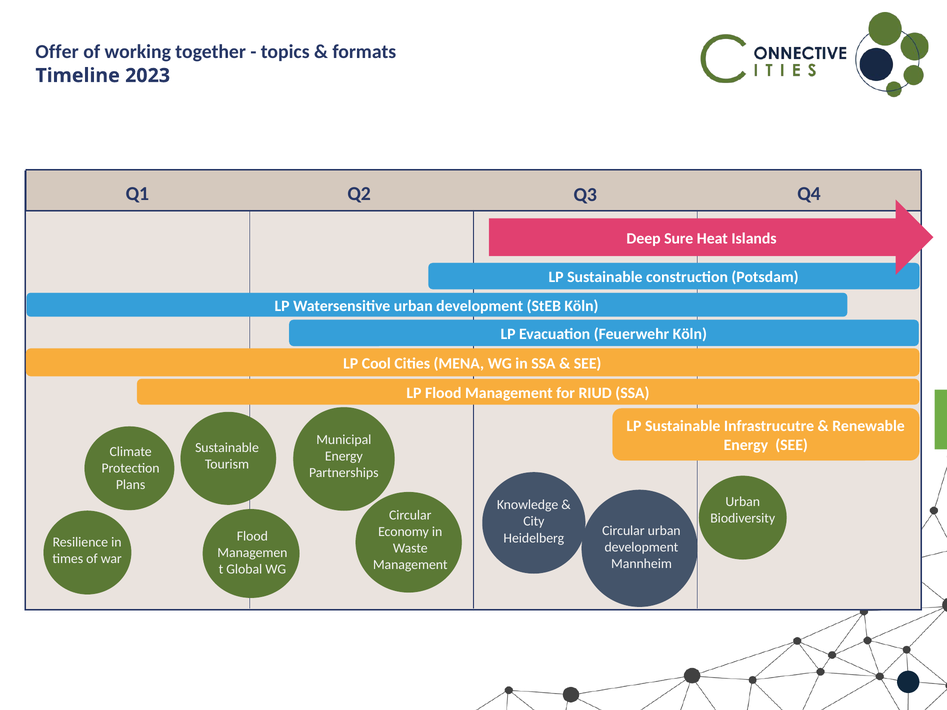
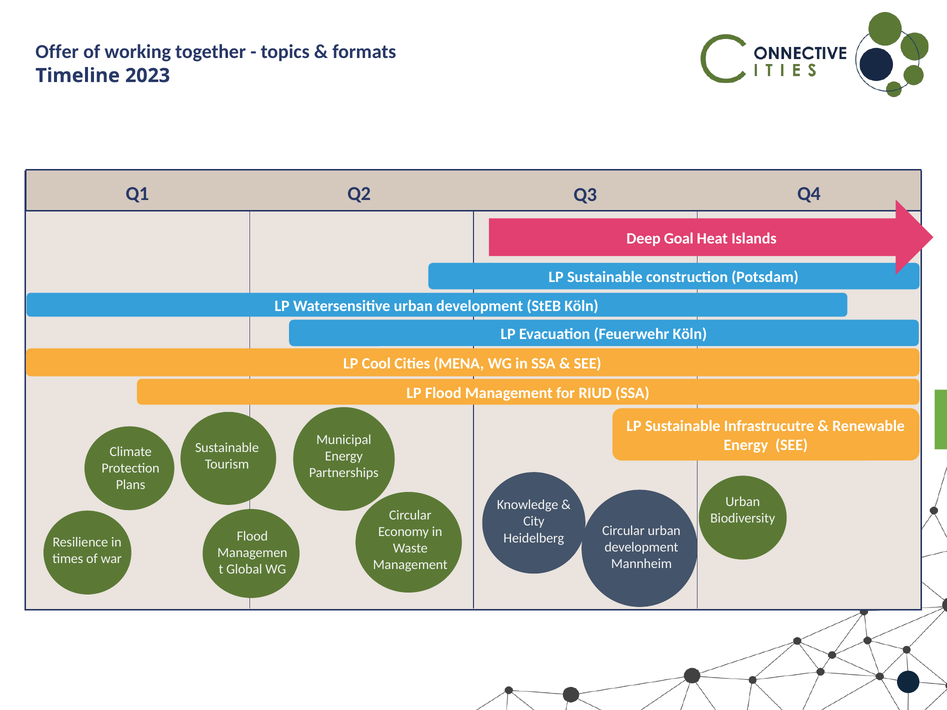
Sure: Sure -> Goal (679, 238)
